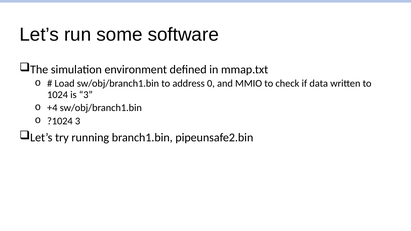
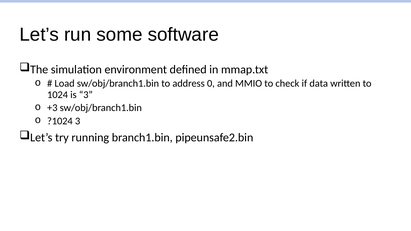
+4: +4 -> +3 (52, 108)
